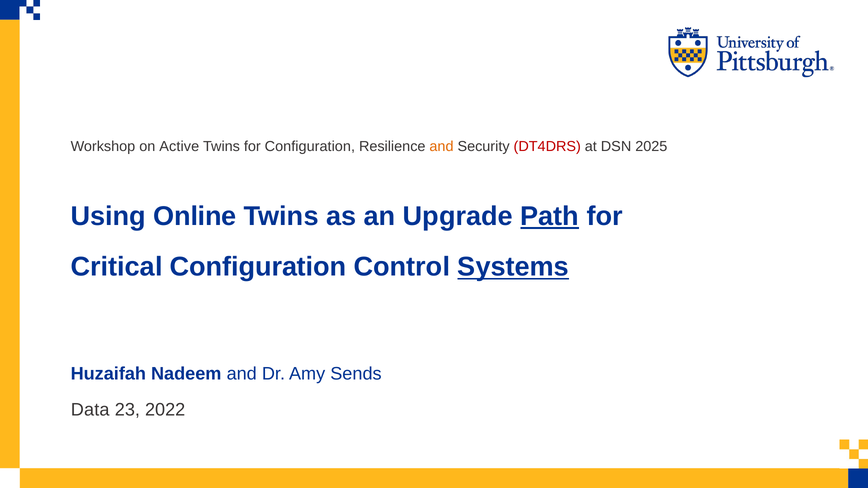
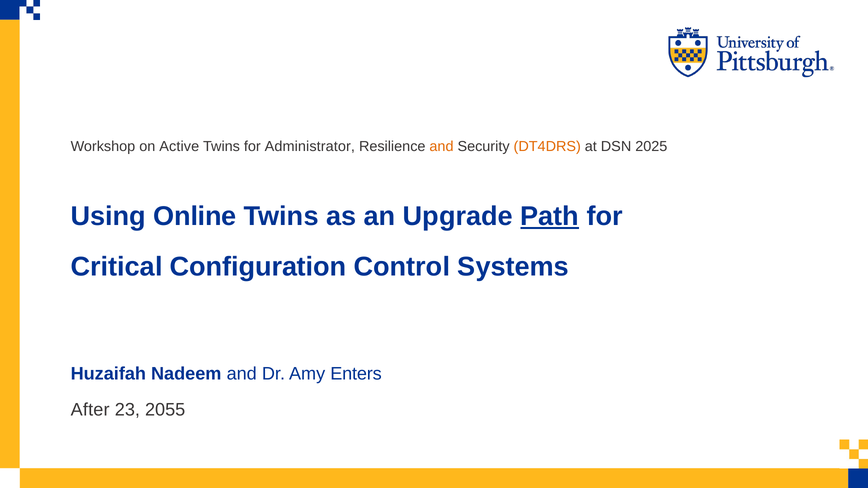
for Configuration: Configuration -> Administrator (310, 147)
DT4DRS colour: red -> orange (547, 147)
Systems underline: present -> none (513, 267)
Sends: Sends -> Enters (356, 374)
Data: Data -> After (90, 410)
2022: 2022 -> 2055 (165, 410)
